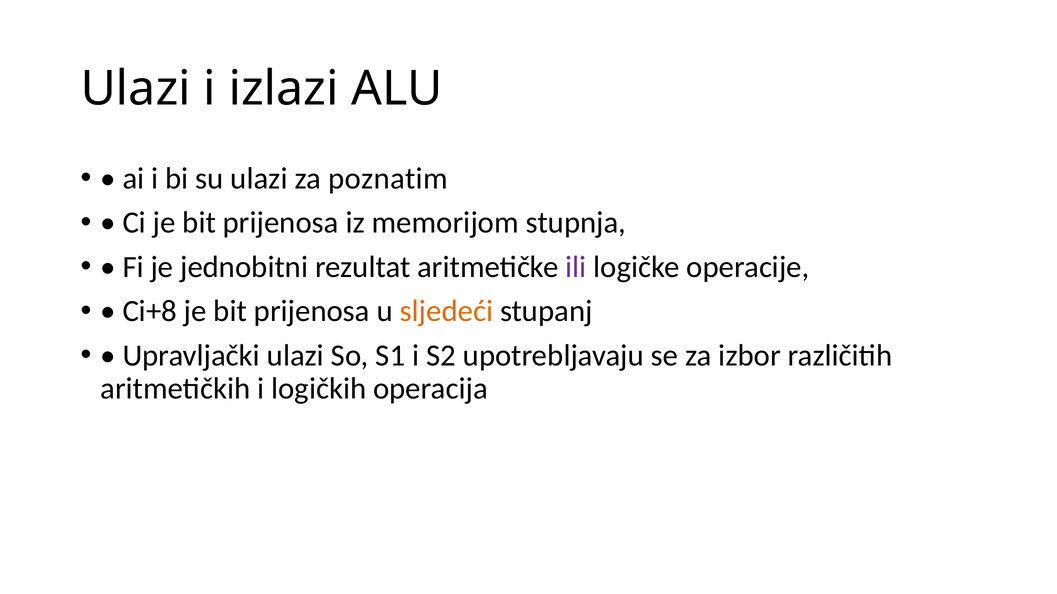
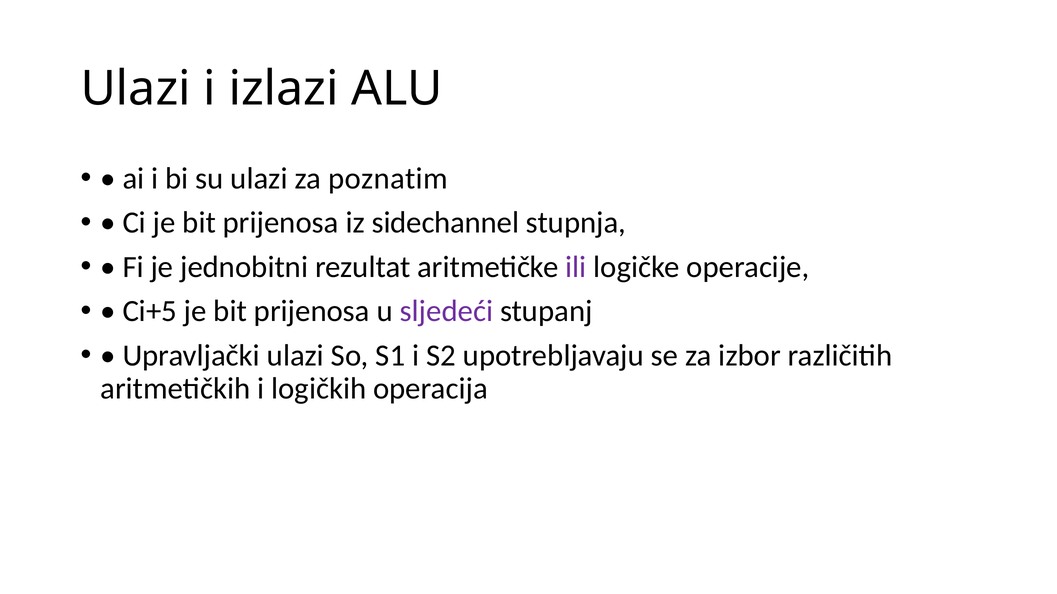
memorijom: memorijom -> sidechannel (445, 223)
Ci+8: Ci+8 -> Ci+5 (150, 311)
sljedeći colour: orange -> purple (446, 311)
